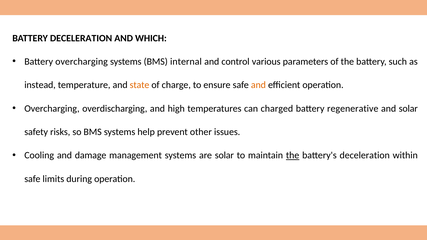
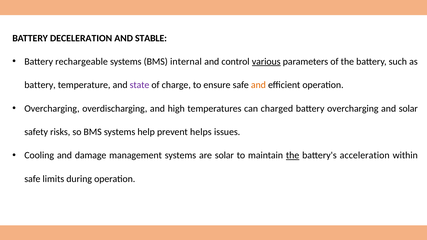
WHICH: WHICH -> STABLE (151, 38)
Battery overcharging: overcharging -> rechargeable (82, 62)
various underline: none -> present (266, 62)
instead: instead -> battery (40, 85)
state colour: orange -> purple (140, 85)
battery regenerative: regenerative -> overcharging (353, 109)
other: other -> helps (201, 132)
battery's deceleration: deceleration -> acceleration (365, 156)
